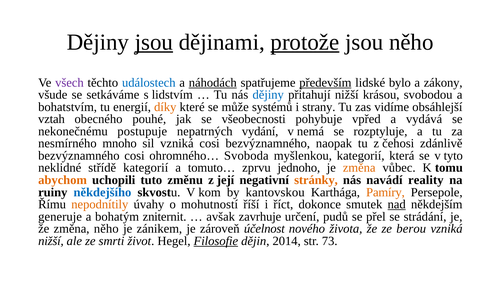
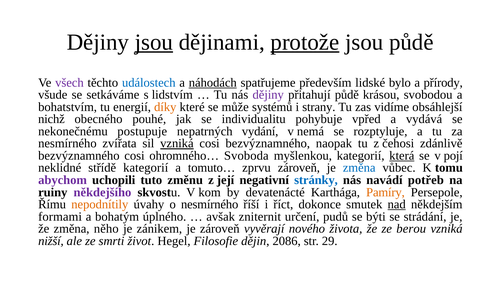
jsou něho: něho -> půdě (411, 42)
především underline: present -> none (325, 82)
zákony: zákony -> přírody (443, 82)
dějiny colour: blue -> purple (268, 95)
přitahují nižší: nižší -> půdě (347, 95)
vztah: vztah -> nichž (51, 119)
všeobecnosti: všeobecnosti -> individualitu (254, 119)
mnoho: mnoho -> zvířata (120, 143)
vzniká underline: none -> present (177, 143)
která underline: none -> present (402, 156)
tyto: tyto -> pojí (453, 156)
zprvu jednoho: jednoho -> zároveň (299, 168)
změna colour: orange -> blue (359, 168)
abychom colour: orange -> purple (63, 180)
stránky colour: orange -> blue (316, 180)
reality: reality -> potřeb (426, 180)
někdejšího colour: blue -> purple (102, 192)
kantovskou: kantovskou -> devatenácté (275, 192)
o mohutností: mohutností -> nesmírného (210, 204)
generuje: generuje -> formami (60, 216)
zniternit: zniternit -> úplného (165, 216)
zavrhuje: zavrhuje -> zniternit (260, 216)
přel: přel -> býti (376, 216)
účelnost: účelnost -> vyvěrají (264, 229)
Filosofie underline: present -> none (216, 241)
2014: 2014 -> 2086 (287, 241)
73: 73 -> 29 (330, 241)
